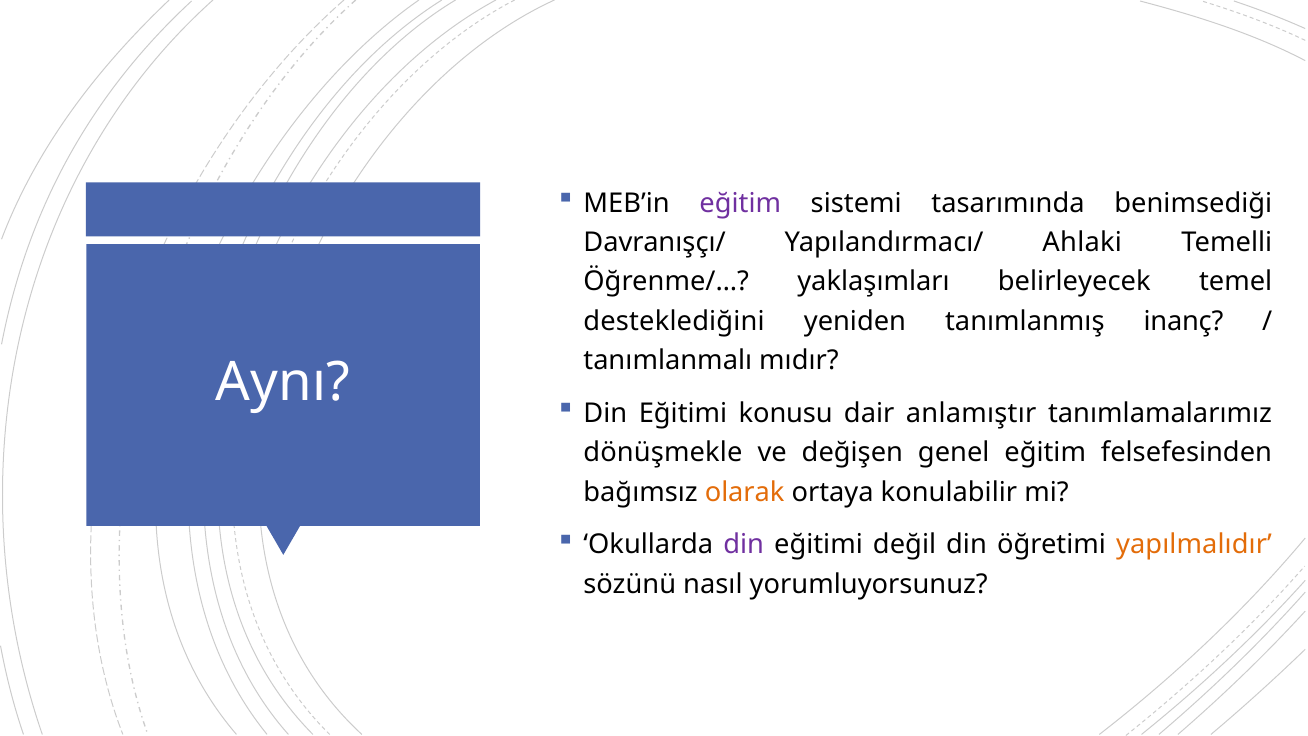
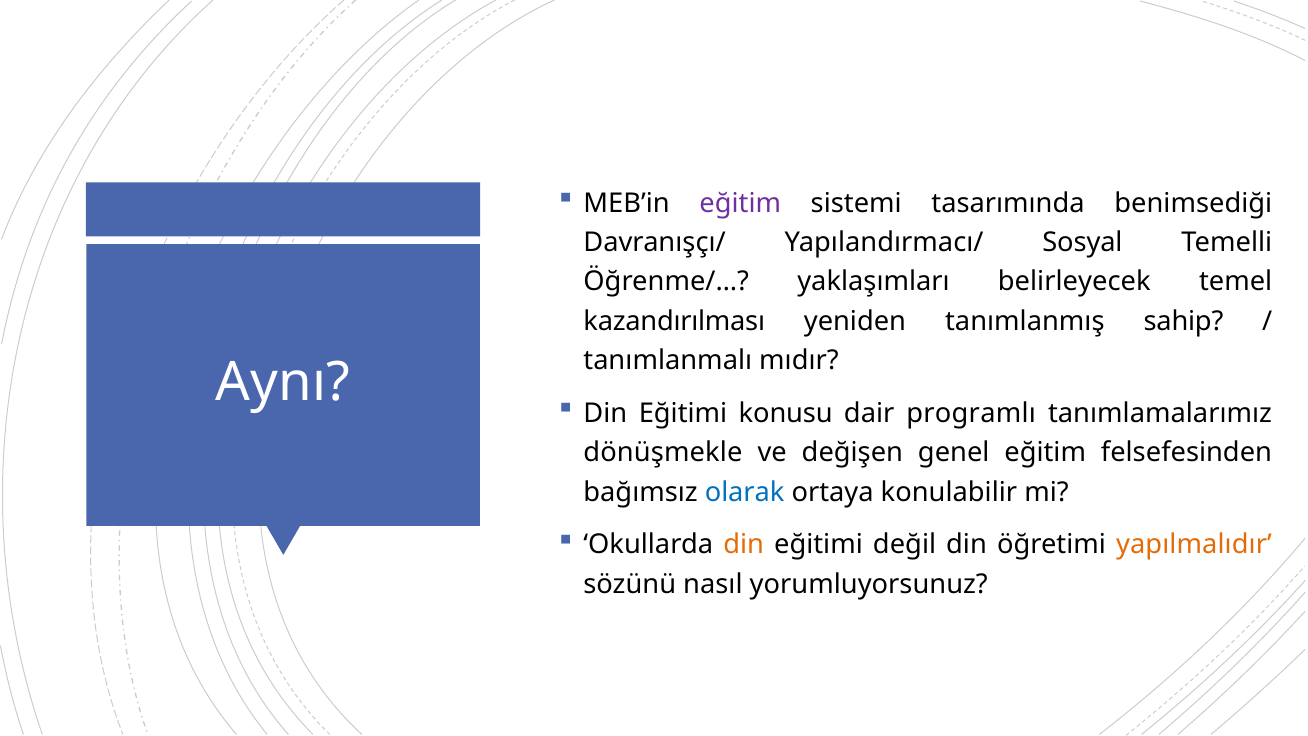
Ahlaki: Ahlaki -> Sosyal (1082, 243)
desteklediğini: desteklediğini -> kazandırılması (674, 321)
inanç: inanç -> sahip (1183, 321)
anlamıştır: anlamıştır -> programlı (971, 413)
olarak colour: orange -> blue (745, 492)
din colour: purple -> orange (744, 545)
